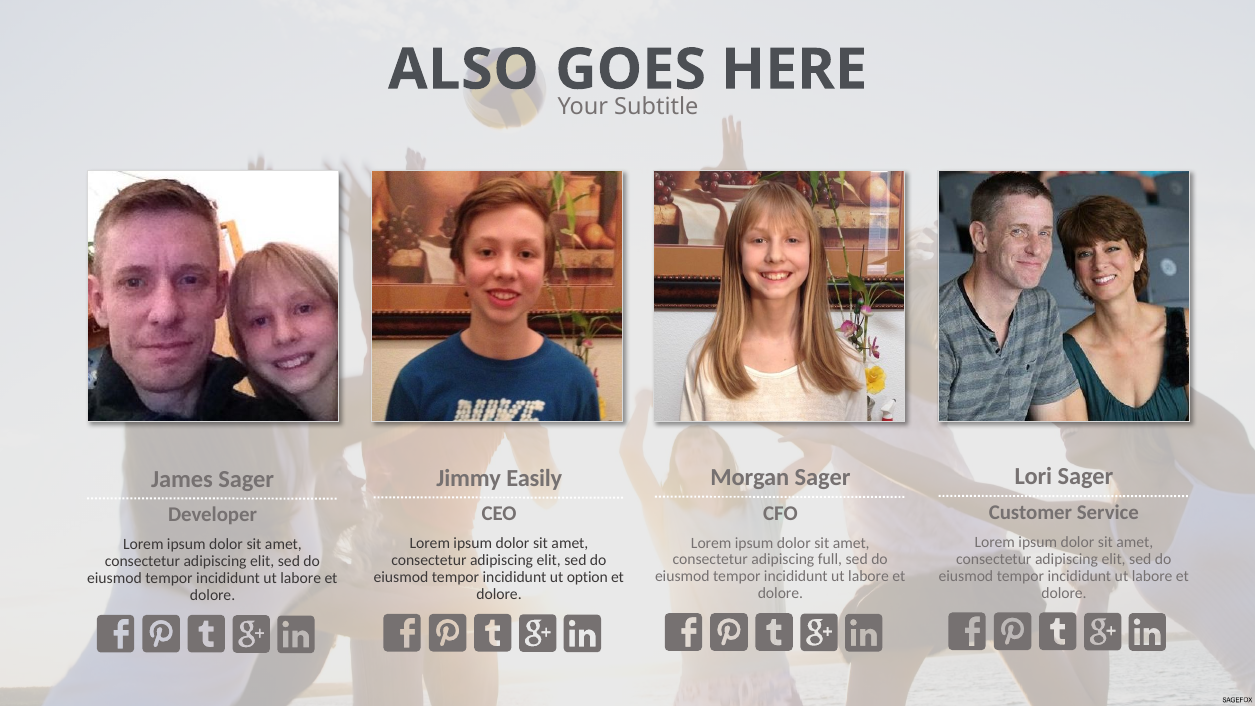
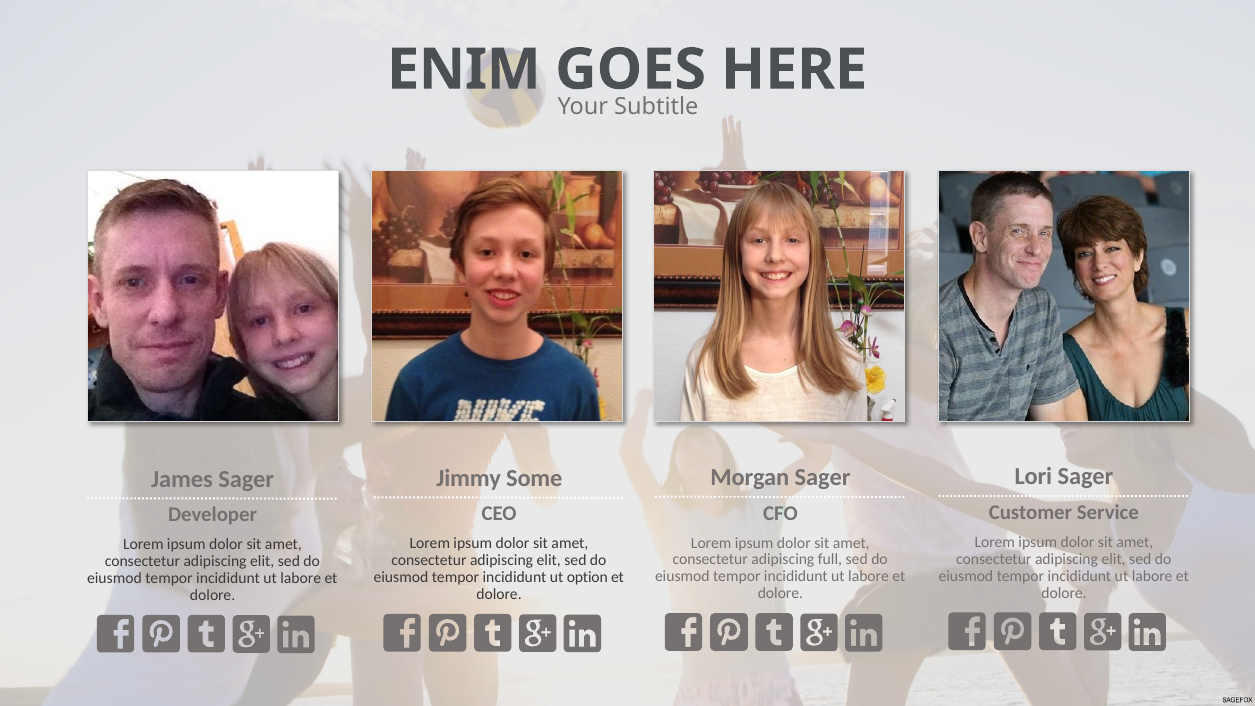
ALSO: ALSO -> ENIM (464, 70)
Easily: Easily -> Some (534, 478)
